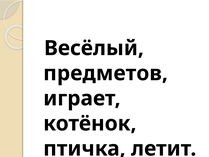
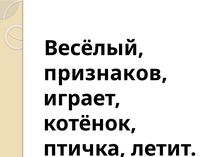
предметов: предметов -> признаков (105, 73)
